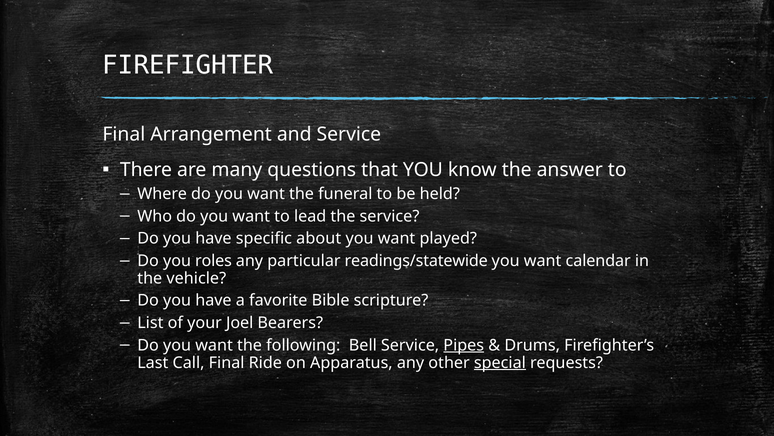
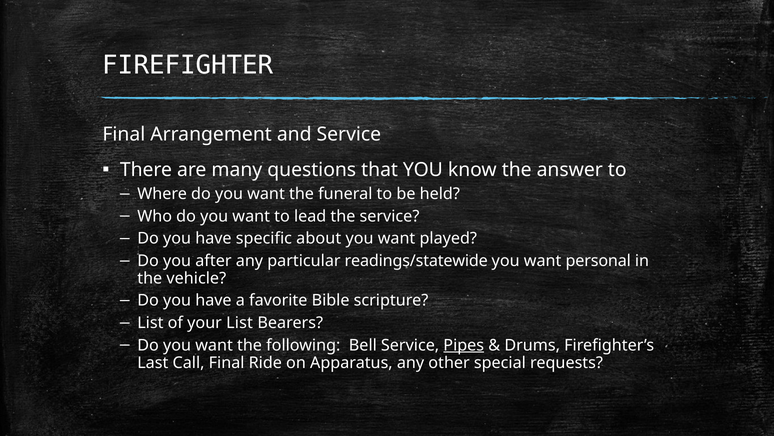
roles: roles -> after (213, 261)
calendar: calendar -> personal (598, 261)
your Joel: Joel -> List (240, 323)
special underline: present -> none (500, 362)
